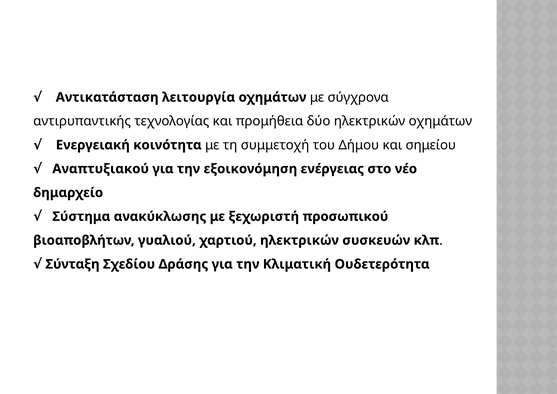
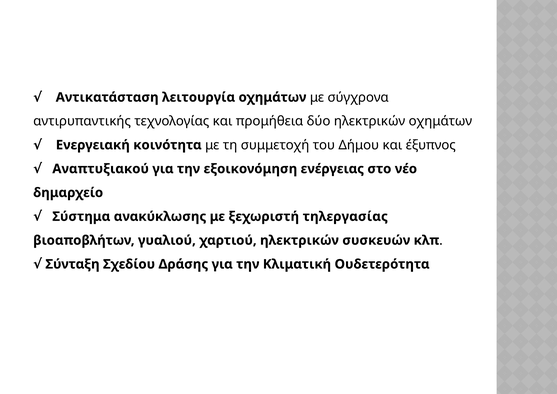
σημείου: σημείου -> έξυπνος (431, 145)
προσωπικού: προσωπικού -> τηλεργασίας (345, 216)
